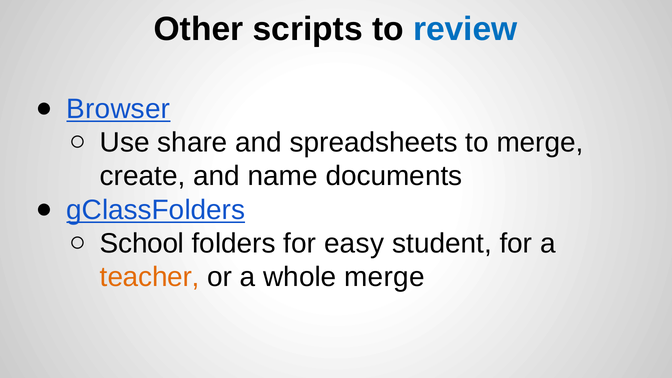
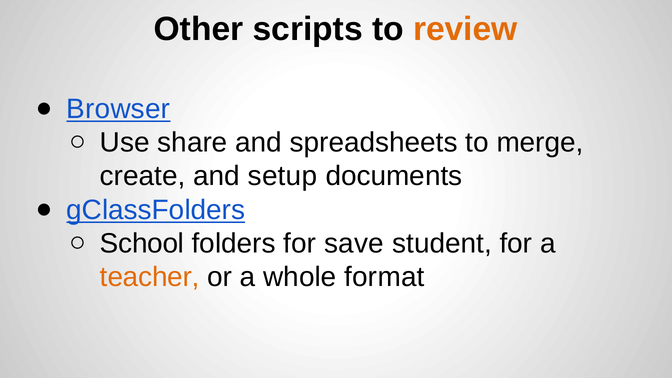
review colour: blue -> orange (465, 29)
name: name -> setup (283, 176)
easy: easy -> save (354, 243)
whole merge: merge -> format (384, 277)
